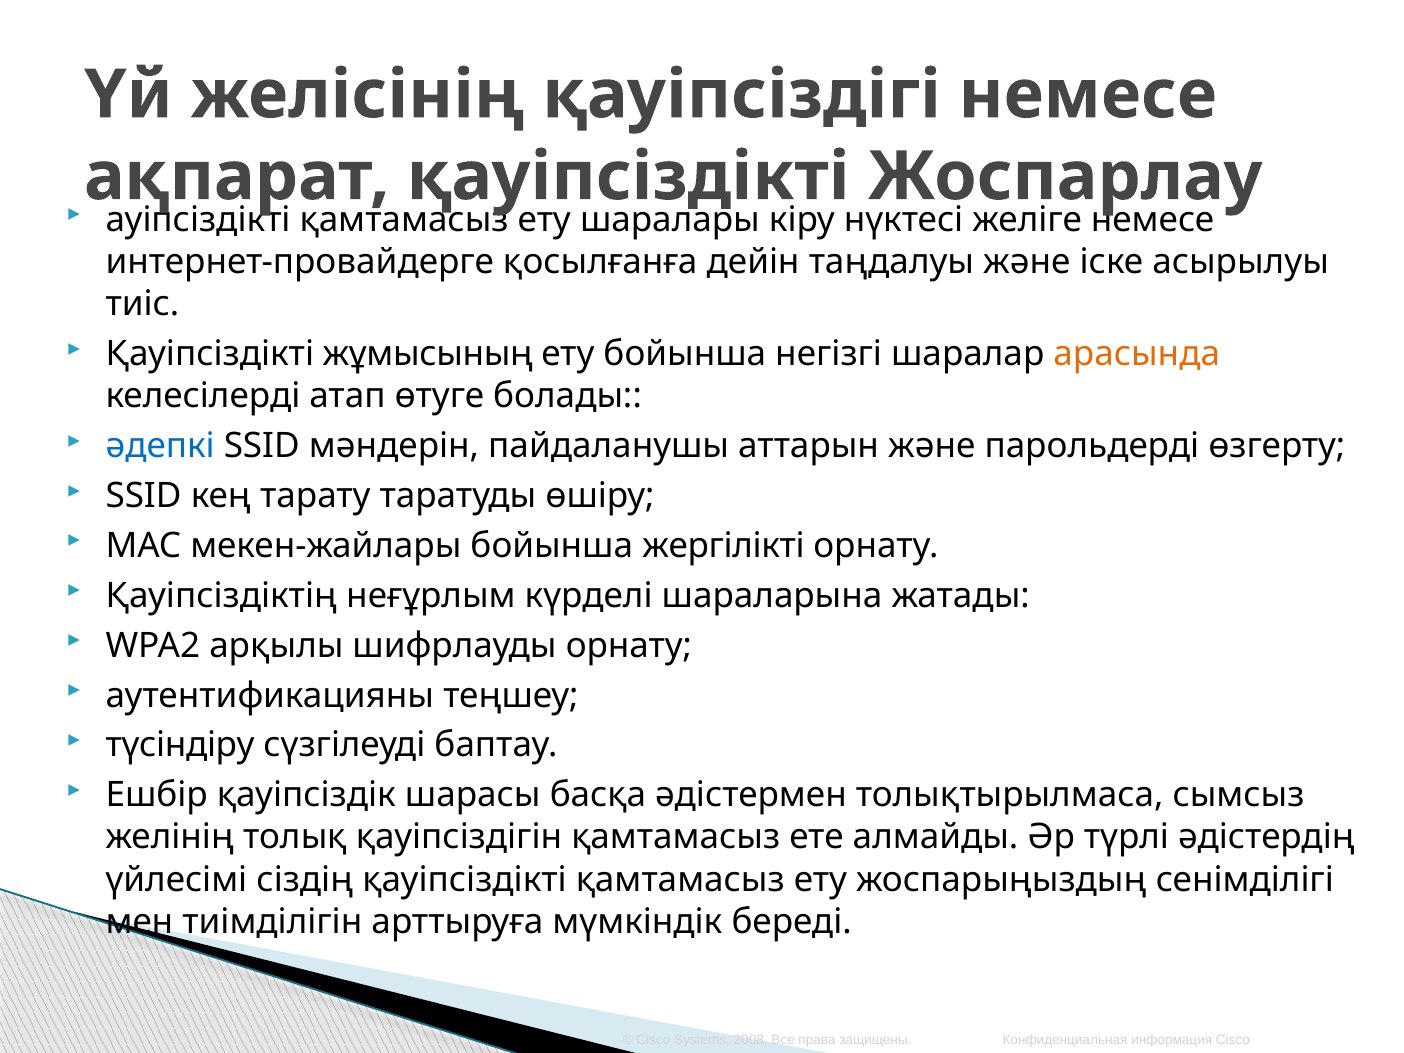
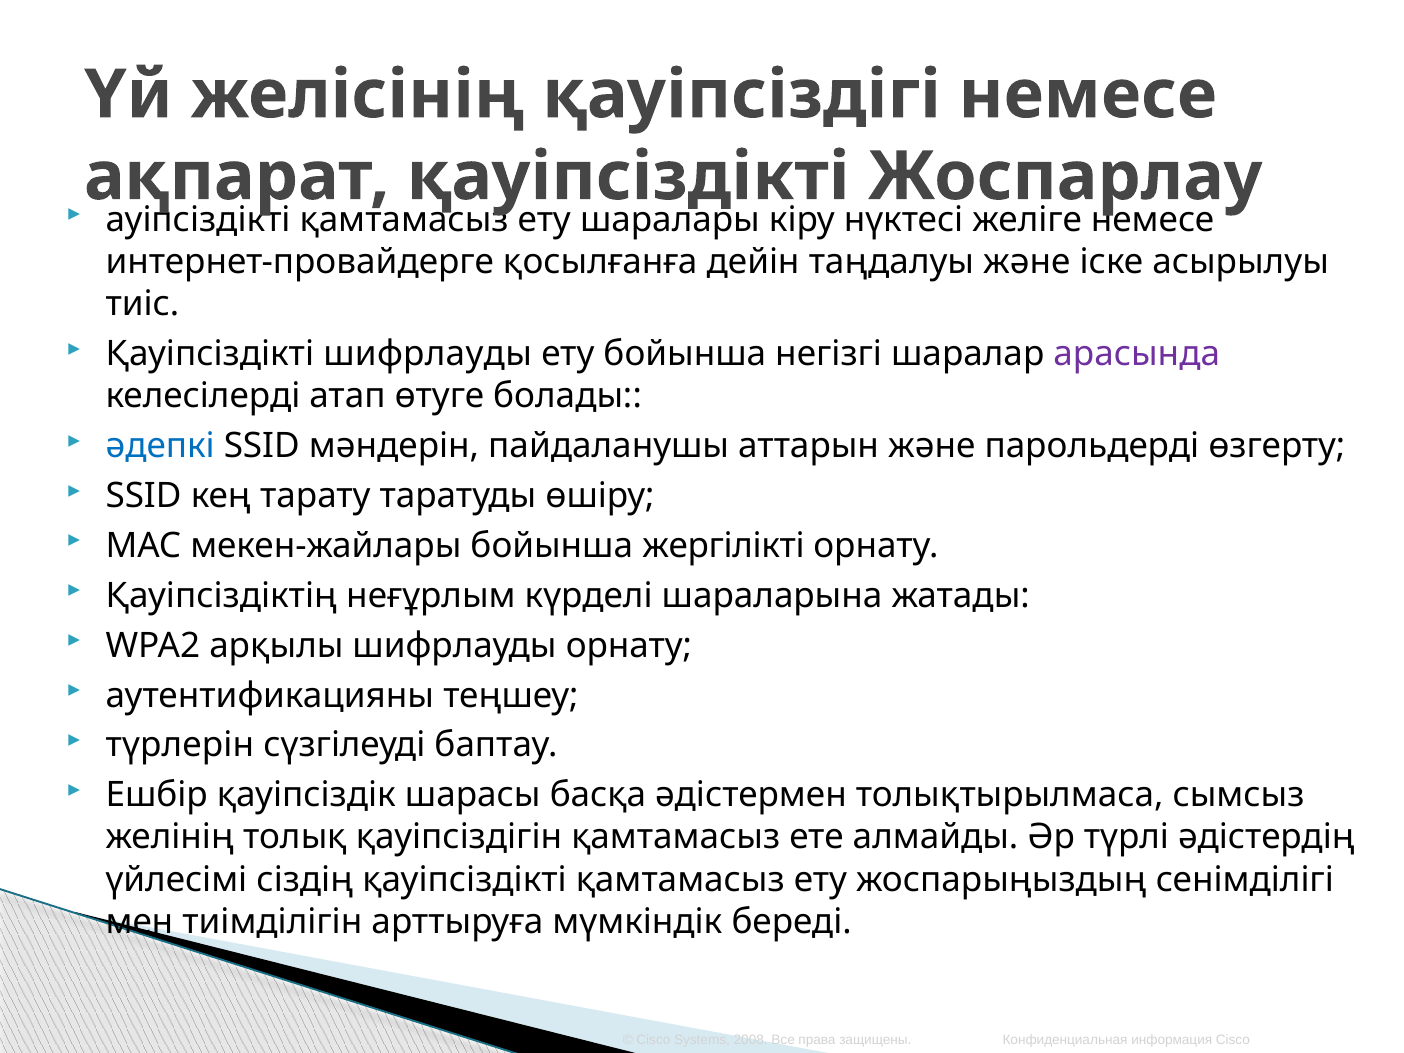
Қауіпсіздікті жұмысының: жұмысының -> шифрлауды (428, 354)
арасында colour: orange -> purple (1137, 354)
түсіндіру: түсіндіру -> түрлерін (180, 745)
